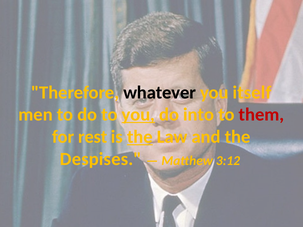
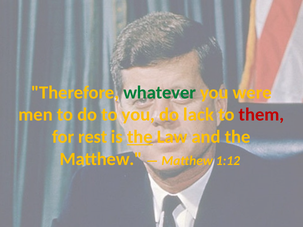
whatever colour: black -> green (160, 93)
itself: itself -> were (252, 93)
you underline: present -> none (138, 115)
into: into -> lack (199, 115)
Despises: Despises -> Matthew (101, 159)
3:12: 3:12 -> 1:12 (228, 161)
